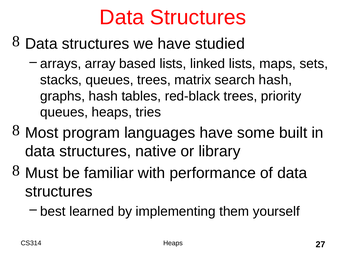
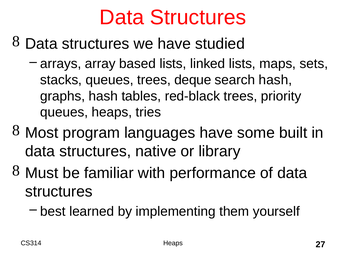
matrix: matrix -> deque (193, 80)
